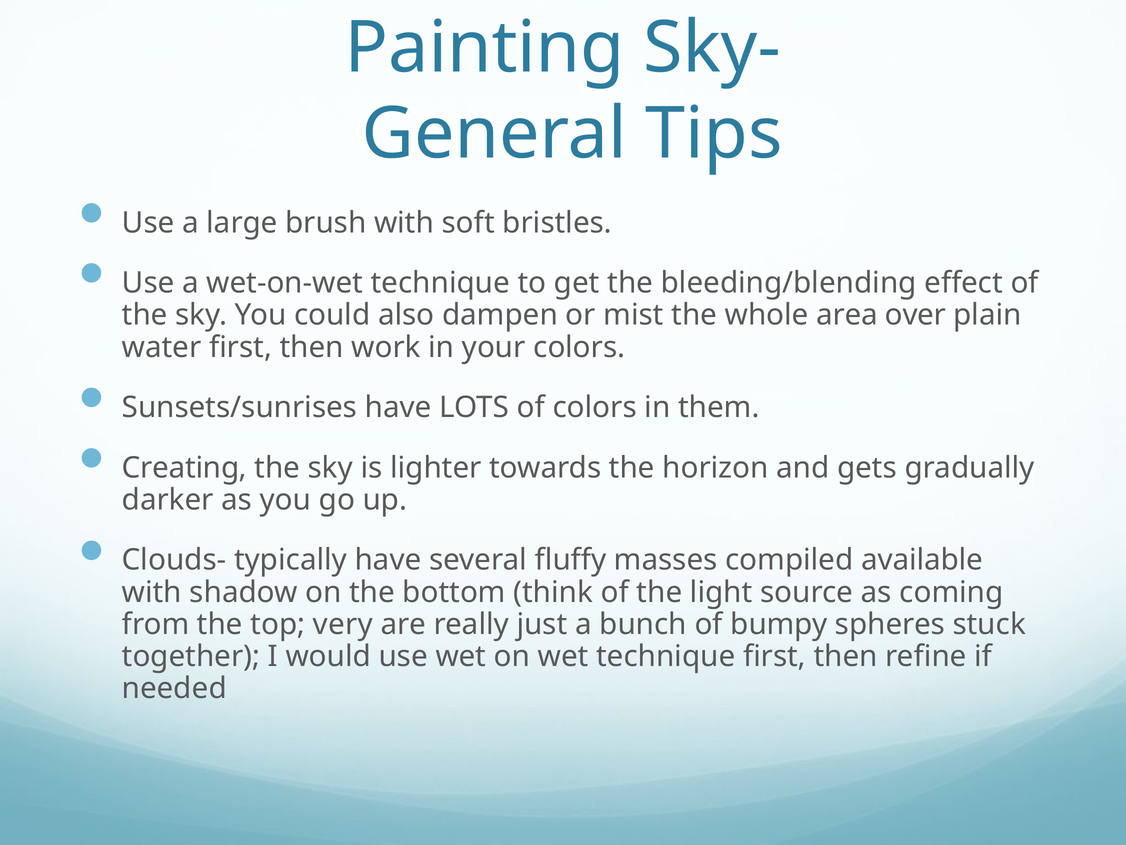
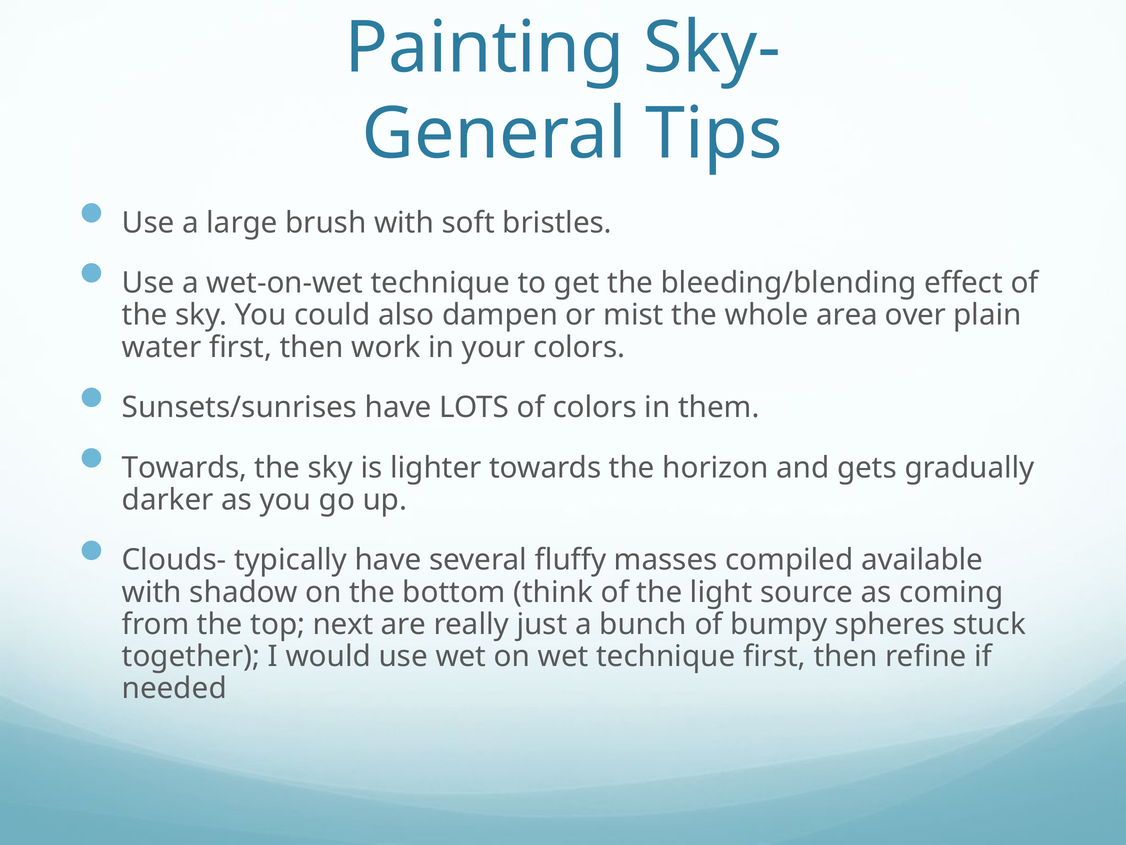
Creating: Creating -> Towards (184, 468)
very: very -> next (343, 624)
